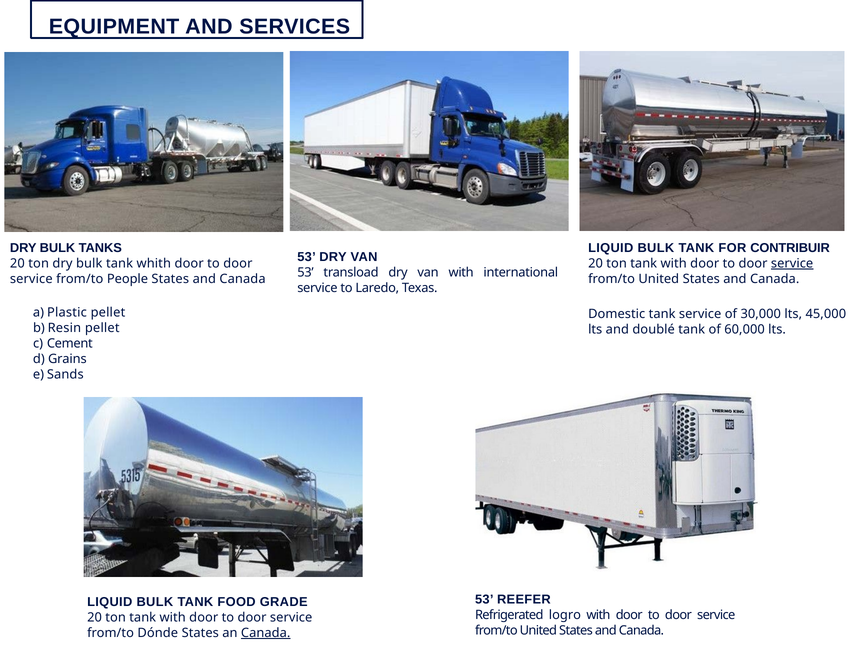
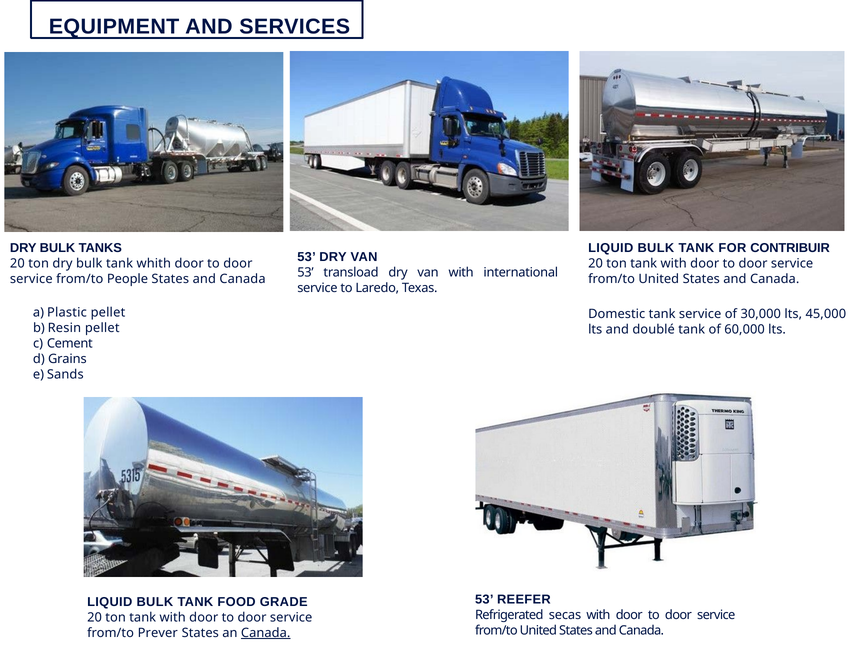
service underline: present -> none (792, 263)
logro: logro -> secas (565, 615)
Dónde: Dónde -> Prever (158, 633)
